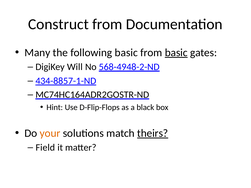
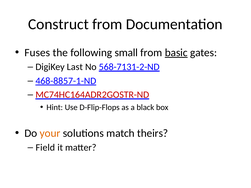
Many: Many -> Fuses (37, 53)
following basic: basic -> small (126, 53)
Will: Will -> Last (75, 67)
568-4948-2-ND: 568-4948-2-ND -> 568-7131-2-ND (129, 67)
434-8857-1-ND: 434-8857-1-ND -> 468-8857-1-ND (66, 81)
MC74HC164ADR2GOSTR-ND colour: black -> red (92, 95)
theirs underline: present -> none (153, 133)
